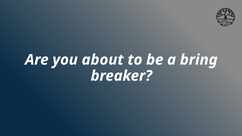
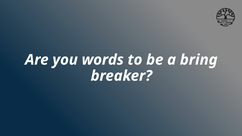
about: about -> words (103, 60)
